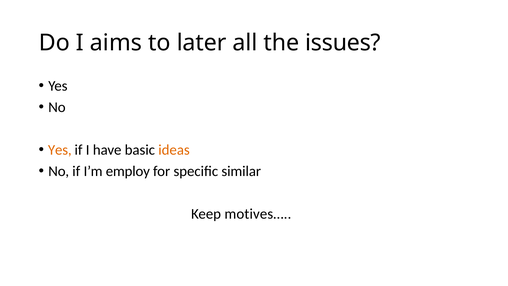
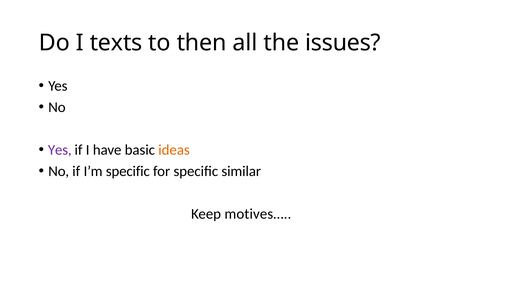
aims: aims -> texts (116, 43)
later: later -> then (202, 43)
Yes colour: orange -> purple (60, 150)
I’m employ: employ -> specific (128, 171)
